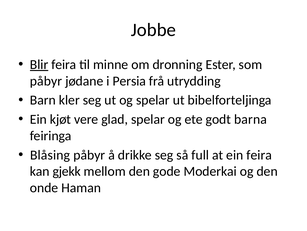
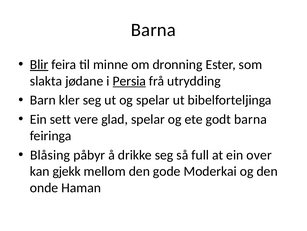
Jobbe: Jobbe -> Barna (153, 30)
påbyr: påbyr -> slakta (46, 81)
Persia underline: none -> present (129, 81)
kjøt: kjøt -> sett (60, 119)
ein feira: feira -> over (259, 154)
